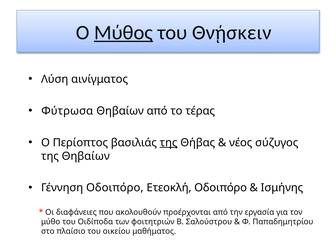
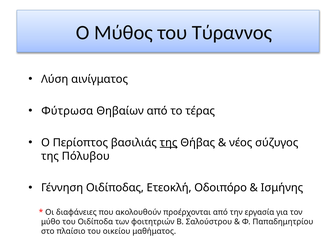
Μύθος underline: present -> none (123, 33)
Θνῄσκειν: Θνῄσκειν -> Τύραννος (232, 33)
της Θηβαίων: Θηβαίων -> Πόλυβου (86, 156)
Γέννηση Οδοιπόρο: Οδοιπόρο -> Οιδίποδας (115, 188)
